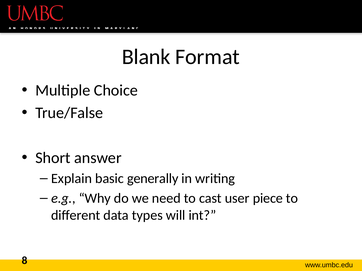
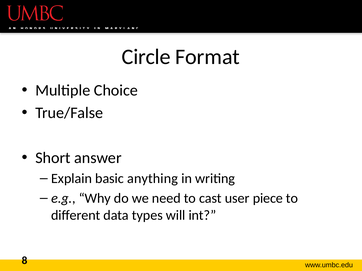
Blank: Blank -> Circle (146, 57)
generally: generally -> anything (153, 179)
